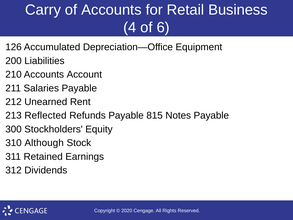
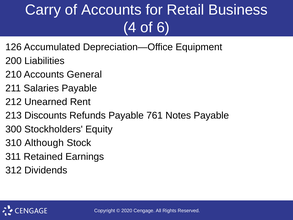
Account: Account -> General (84, 74)
Reflected: Reflected -> Discounts (46, 115)
815: 815 -> 761 (155, 115)
